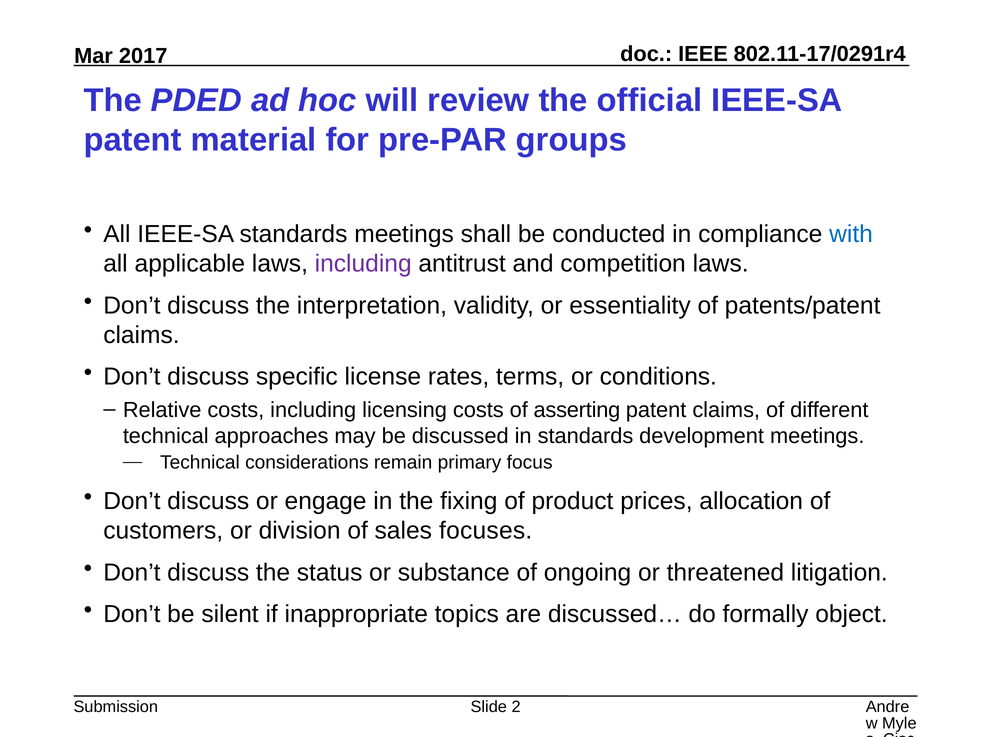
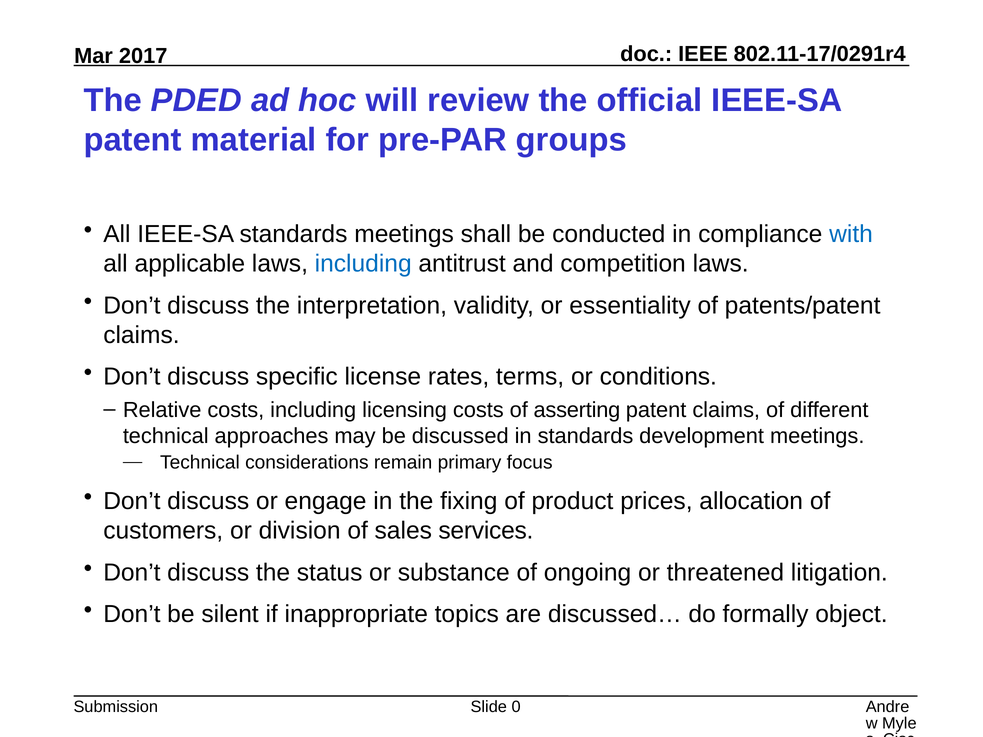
including colour: purple -> blue (363, 264)
focuses: focuses -> services (486, 531)
2: 2 -> 0 (516, 707)
